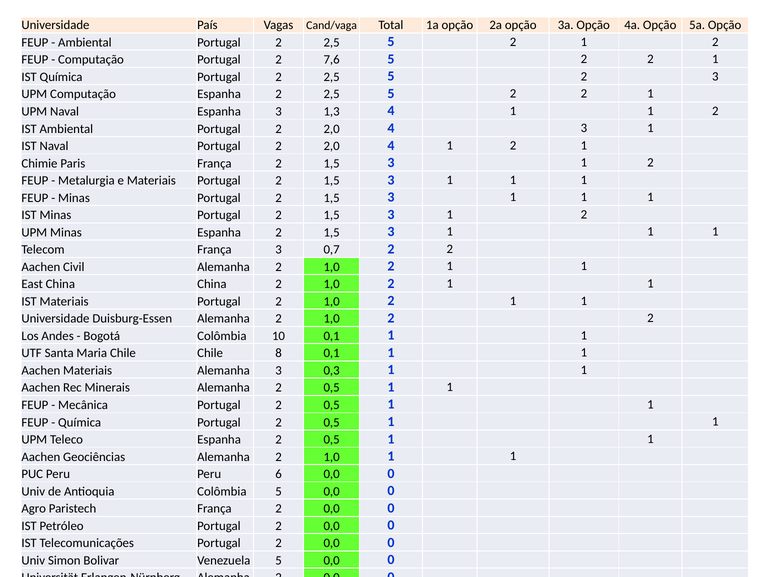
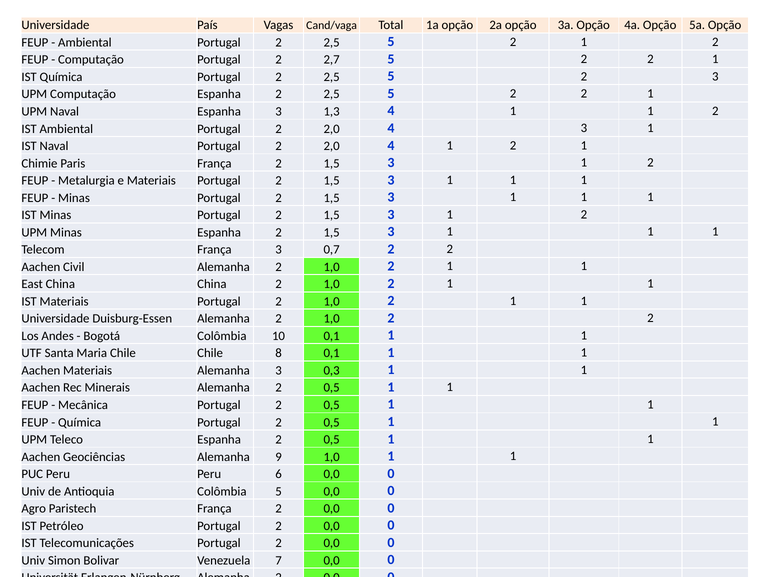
7,6: 7,6 -> 2,7 (332, 60)
Geociências Alemanha 2: 2 -> 9 (279, 457)
Venezuela 5: 5 -> 7 (279, 561)
